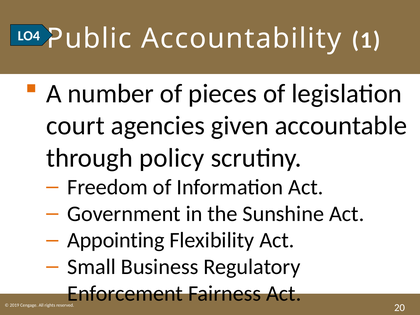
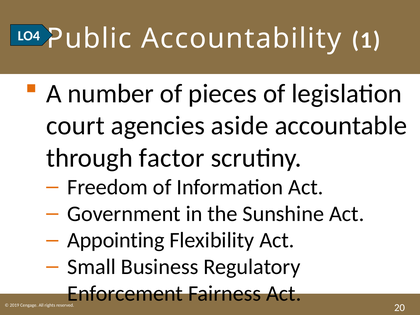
given: given -> aside (240, 126)
policy: policy -> factor (172, 158)
